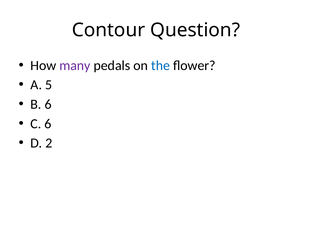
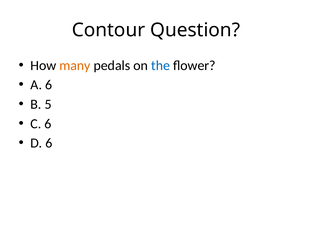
many colour: purple -> orange (75, 65)
A 5: 5 -> 6 (49, 85)
B 6: 6 -> 5 (48, 104)
D 2: 2 -> 6 (49, 143)
